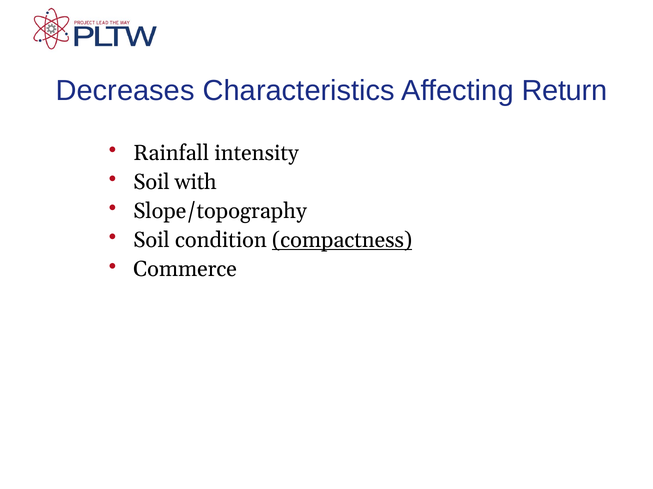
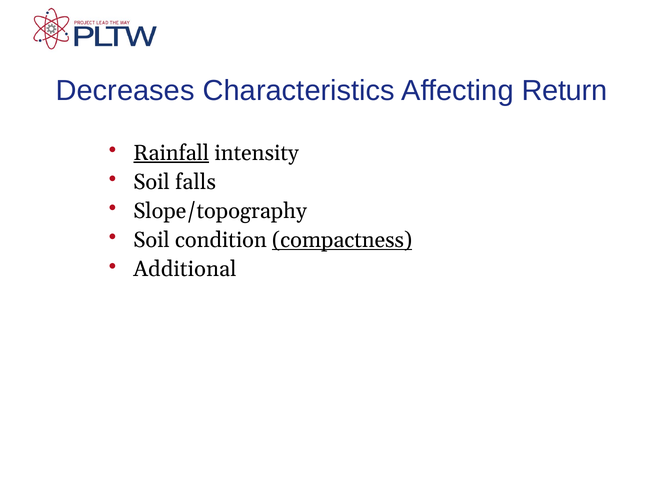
Rainfall underline: none -> present (171, 153)
with: with -> falls (196, 182)
Commerce: Commerce -> Additional (185, 270)
